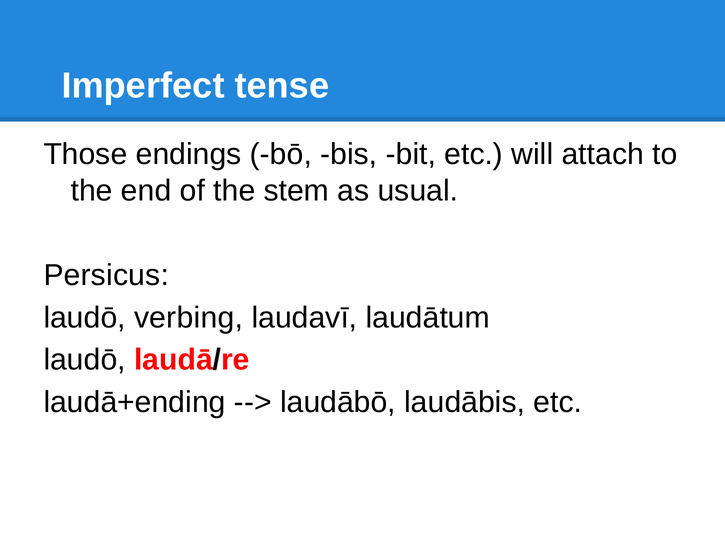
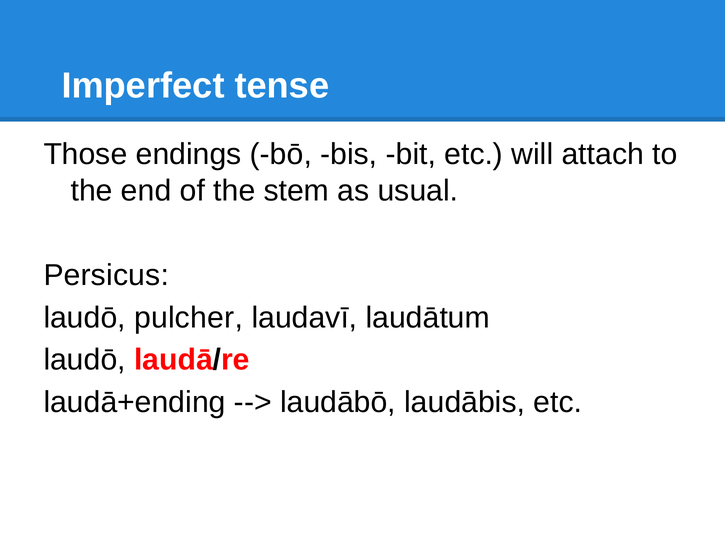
verbing: verbing -> pulcher (189, 318)
